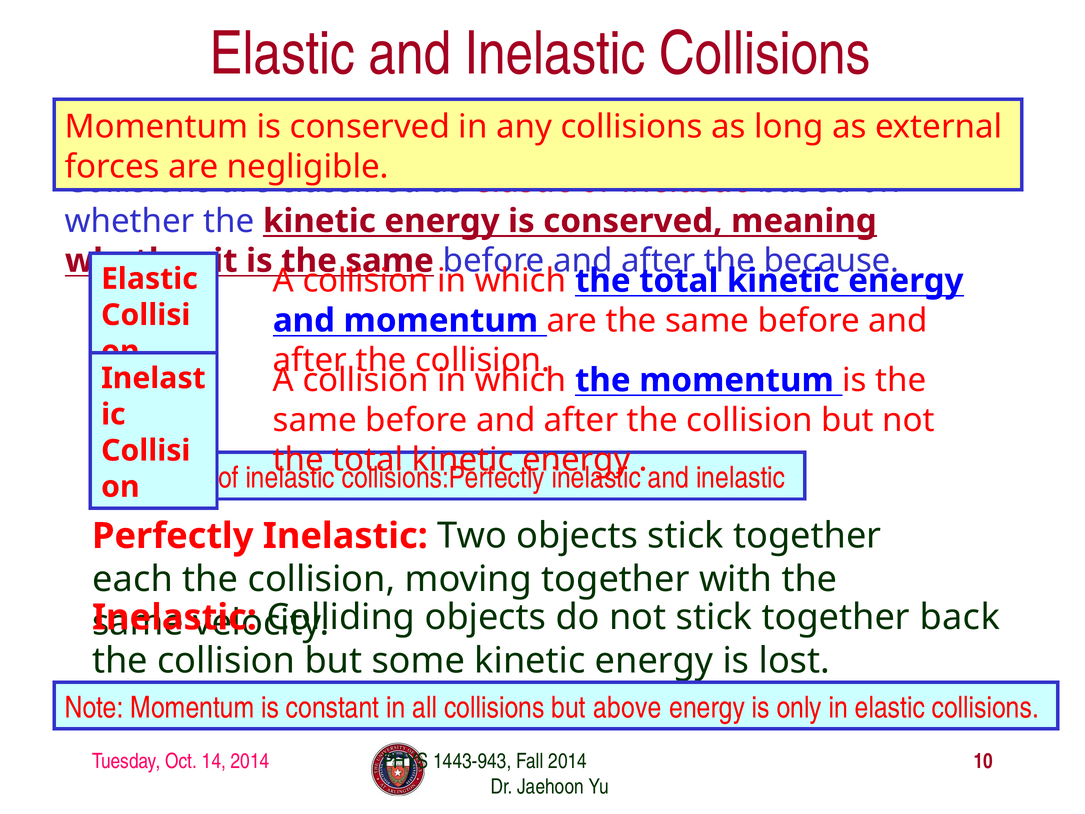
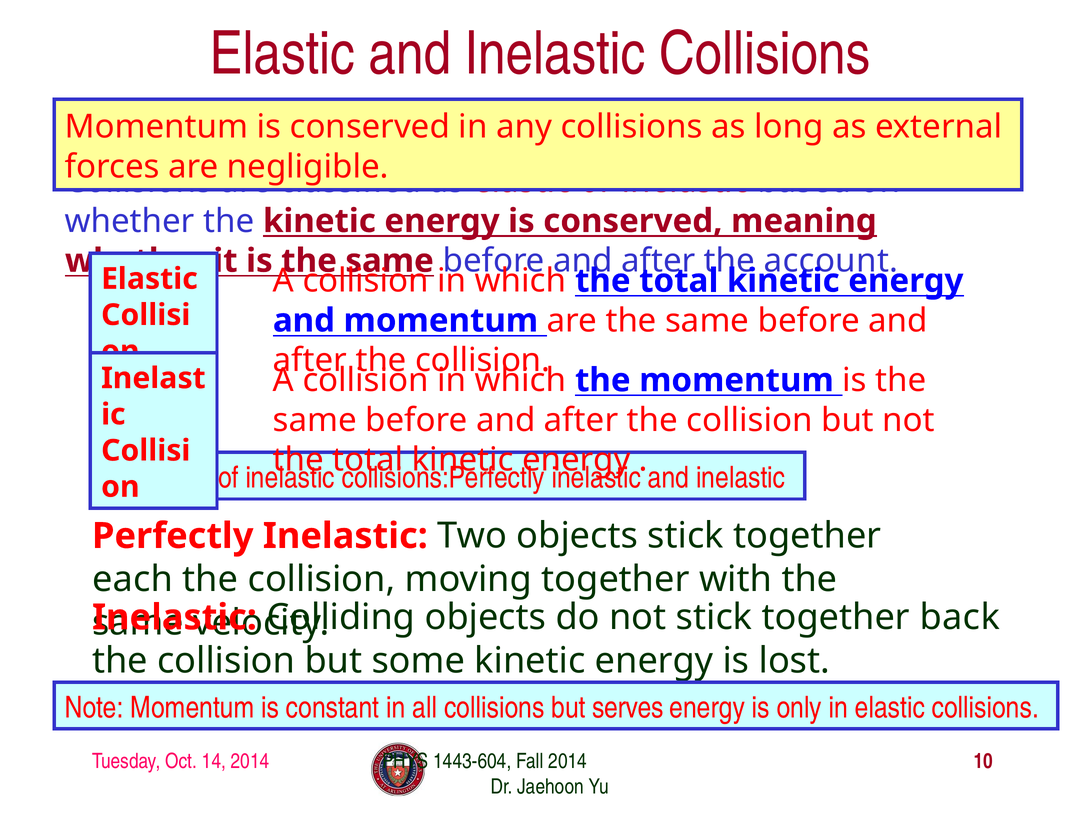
because: because -> account (831, 261)
above: above -> serves (628, 707)
1443-943: 1443-943 -> 1443-604 (472, 761)
